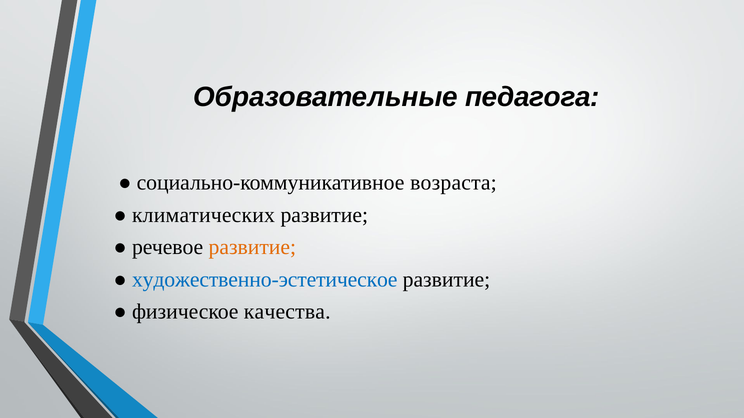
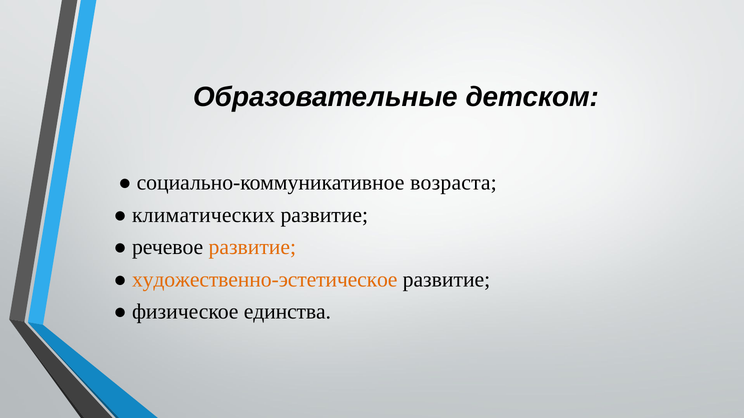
педагога: педагога -> детском (532, 97)
художественно‑эстетическое colour: blue -> orange (265, 280)
качества: качества -> единства (287, 312)
